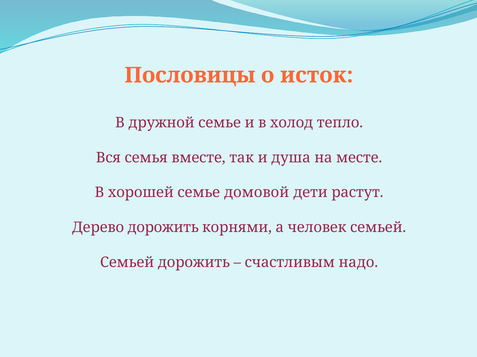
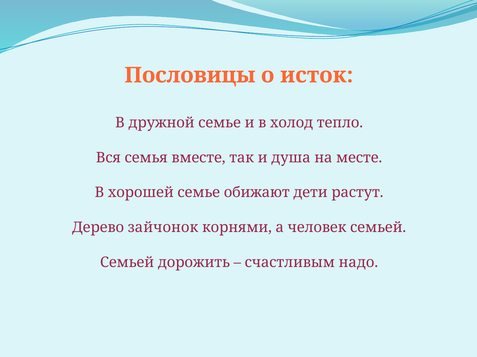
домовой: домовой -> обижают (257, 193)
Дерево дорожить: дорожить -> зайчонок (163, 228)
